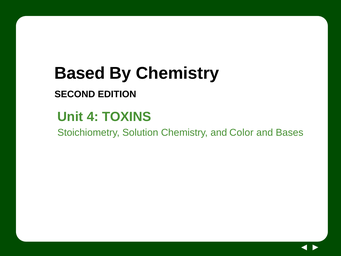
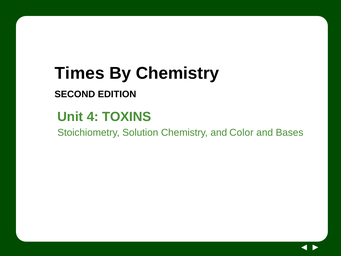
Based: Based -> Times (80, 73)
